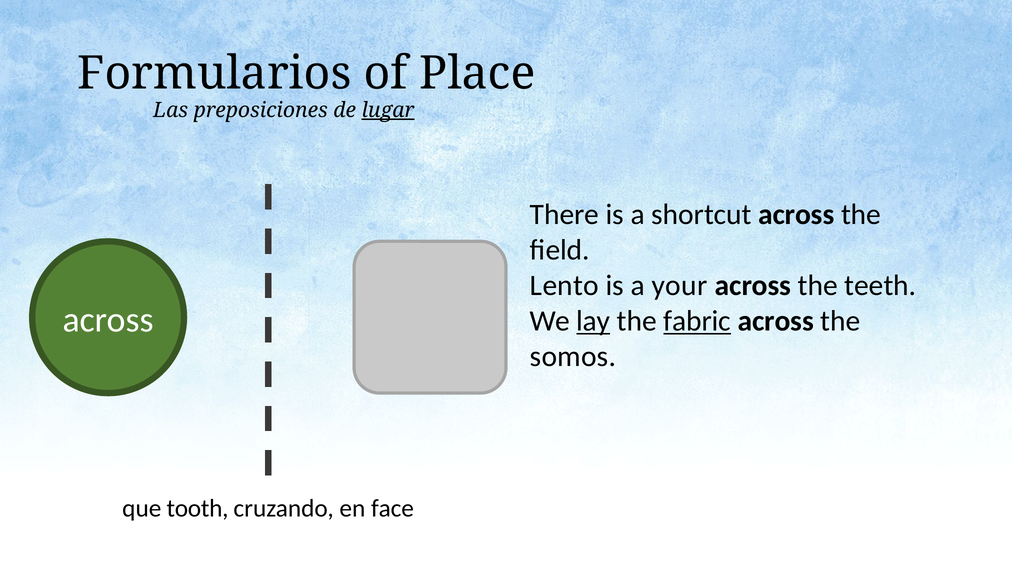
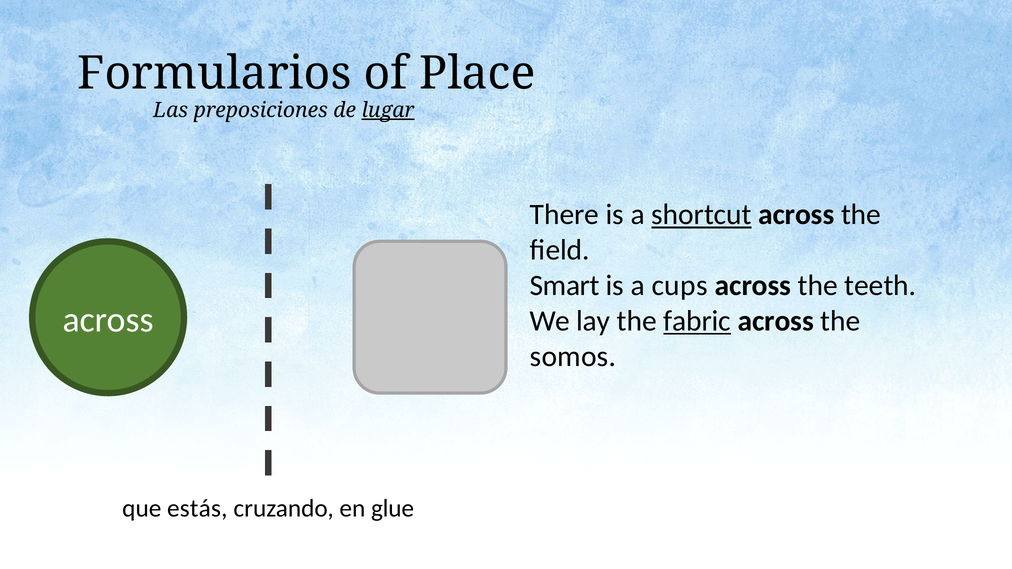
shortcut underline: none -> present (701, 215)
Lento: Lento -> Smart (565, 286)
your: your -> cups (680, 286)
lay underline: present -> none (593, 321)
tooth: tooth -> estás (197, 509)
face: face -> glue (393, 509)
